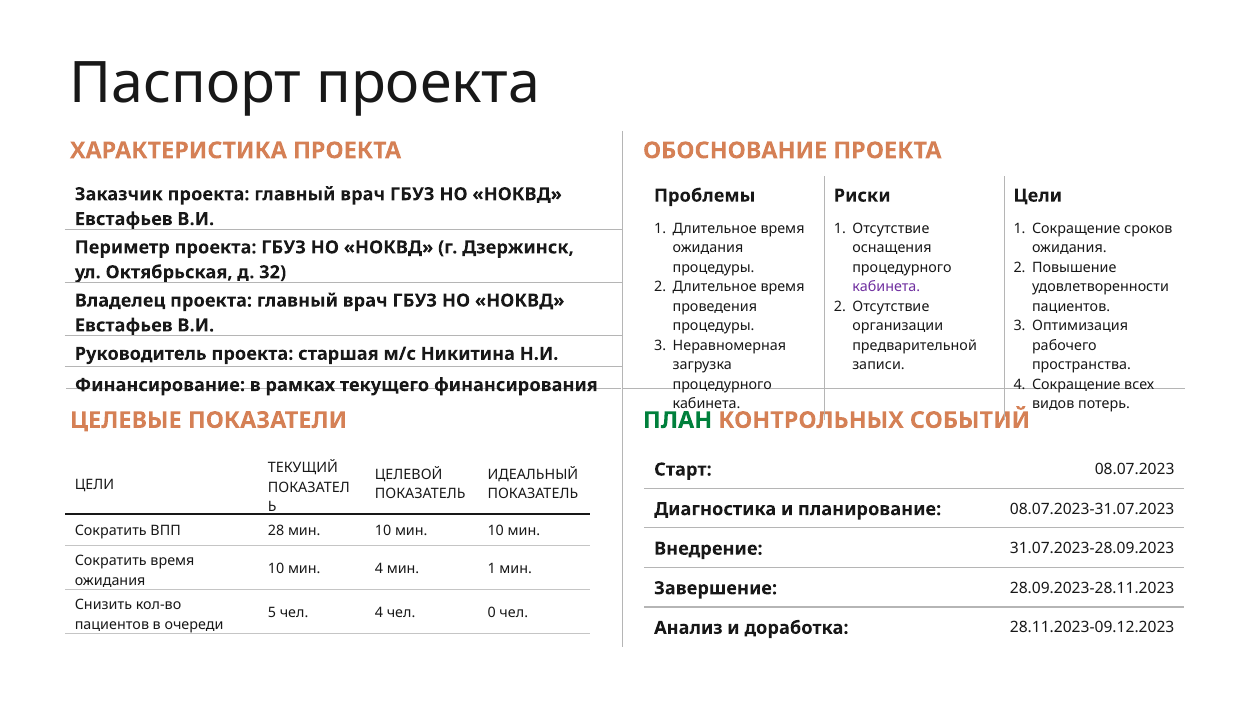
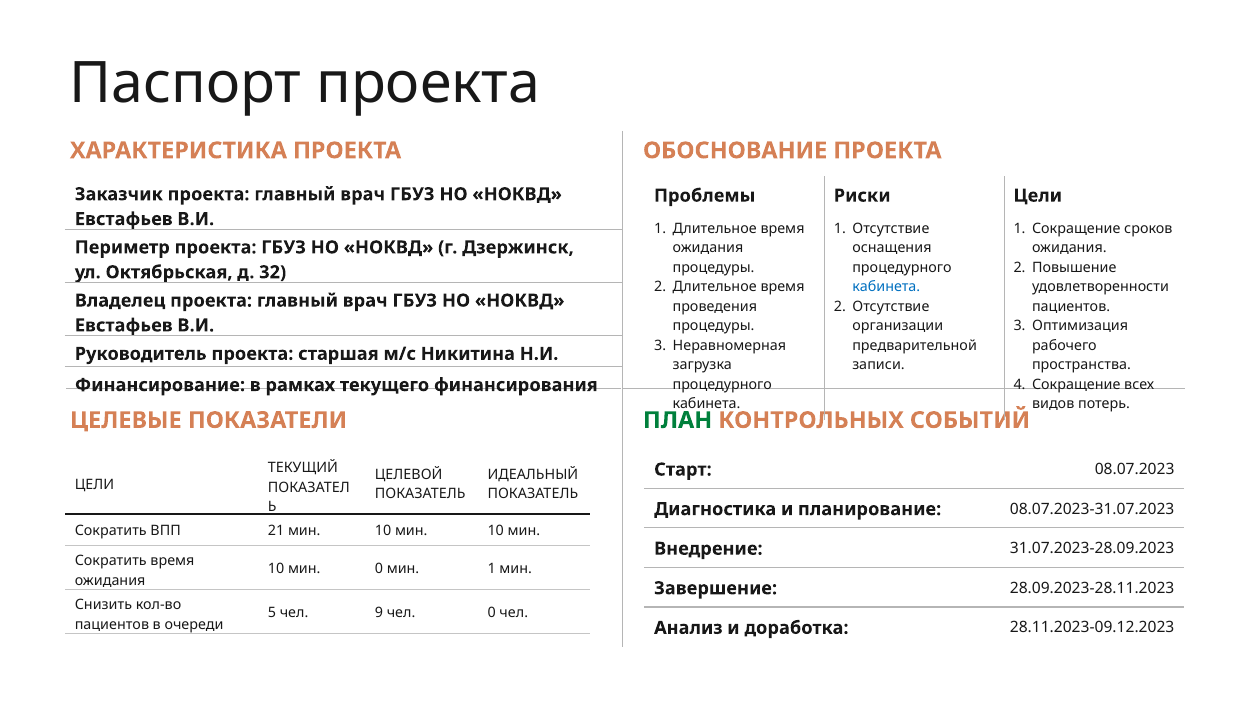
кабинета colour: purple -> blue (886, 287)
28: 28 -> 21 (276, 531)
мин 4: 4 -> 0 (379, 569)
чел 4: 4 -> 9 (379, 612)
